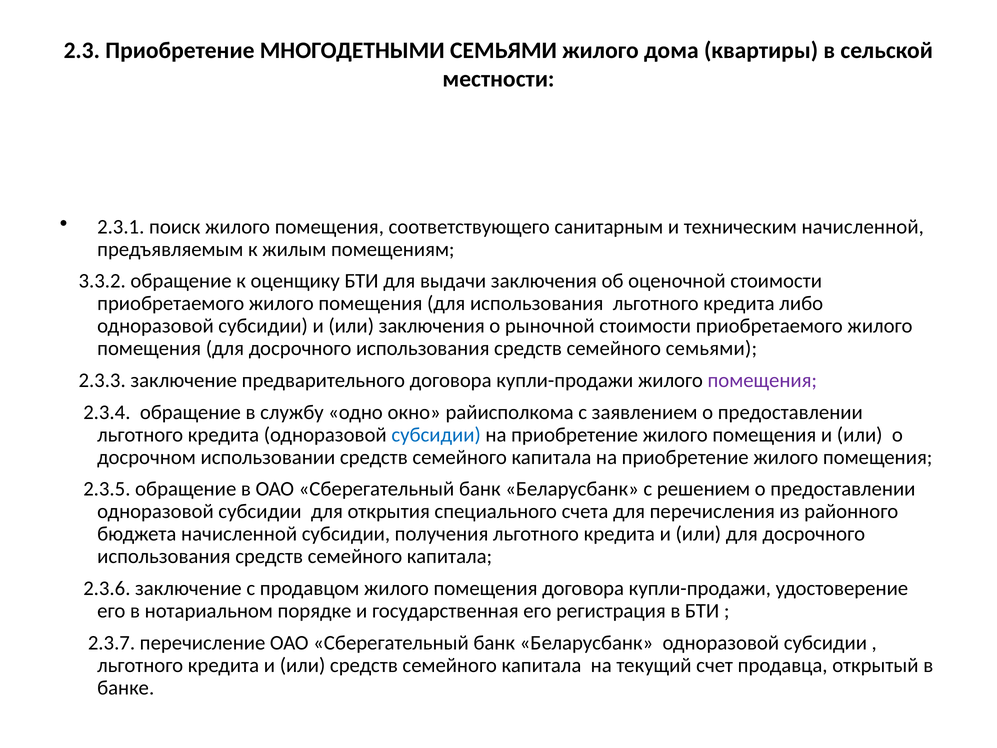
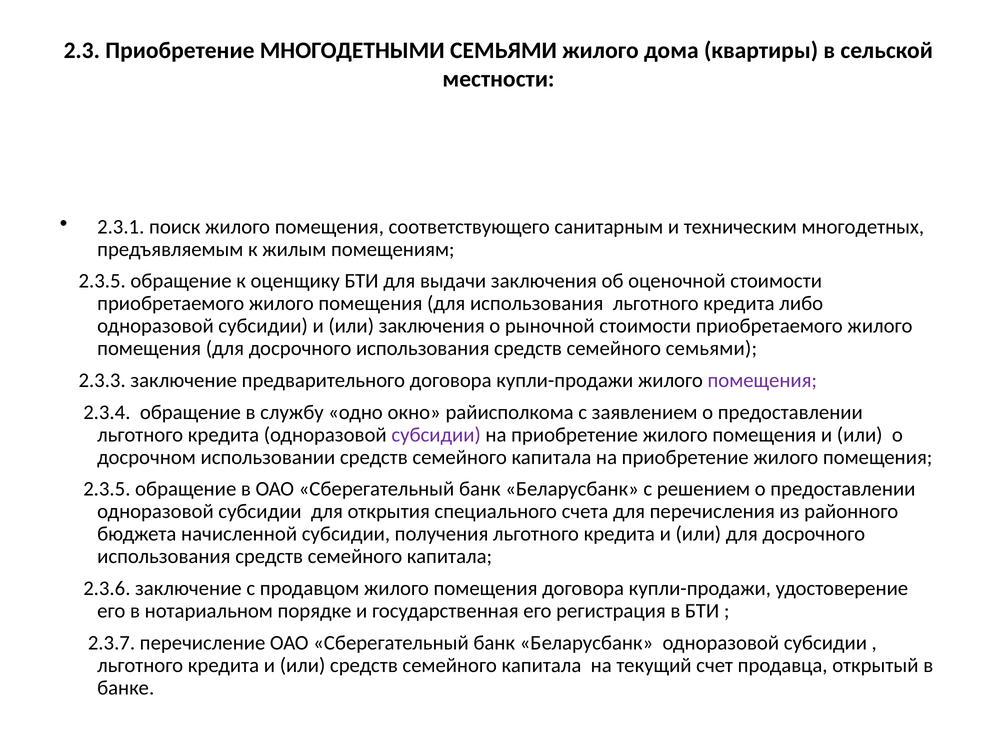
техническим начисленной: начисленной -> многодетных (863, 227)
3.3.2: 3.3.2 -> 2.3.5 (102, 281)
субсидии colour: blue -> purple (436, 435)
